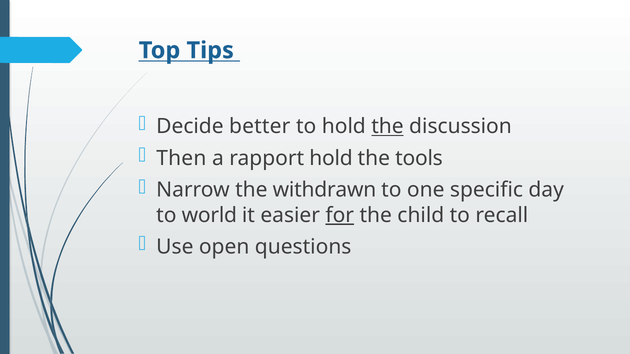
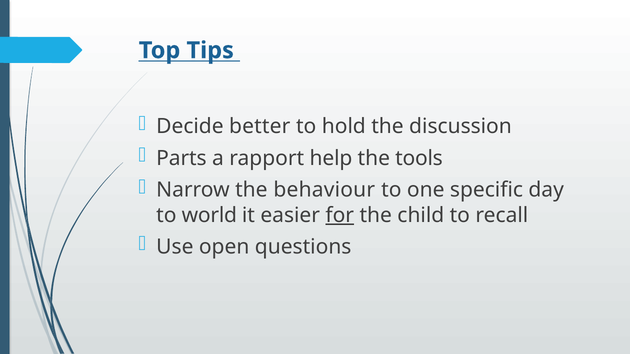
the underline: present -> none (387, 127)
Then: Then -> Parts (181, 158)
rapport hold: hold -> help (331, 158)
withdrawn: withdrawn -> behaviour (324, 190)
